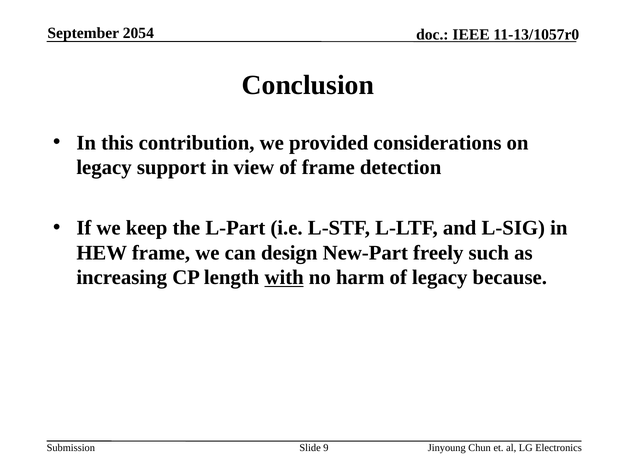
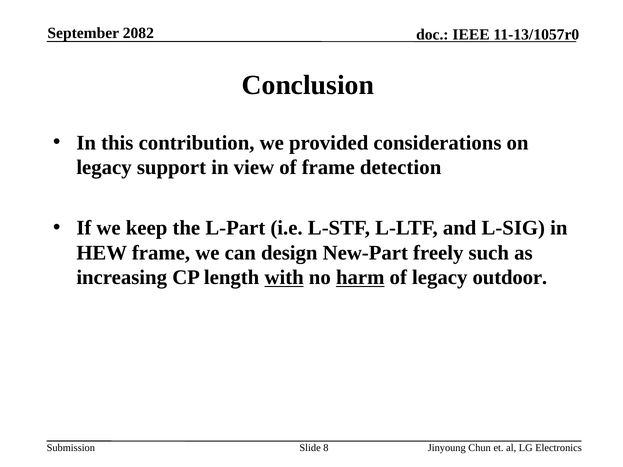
2054: 2054 -> 2082 (138, 33)
harm underline: none -> present (360, 278)
because: because -> outdoor (510, 278)
9: 9 -> 8 (326, 448)
